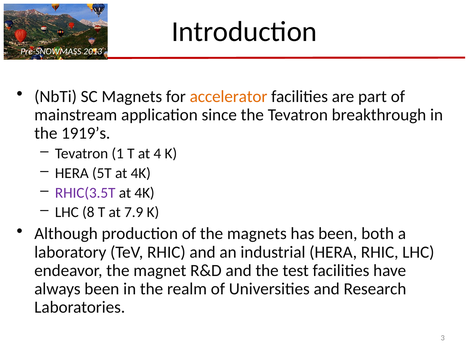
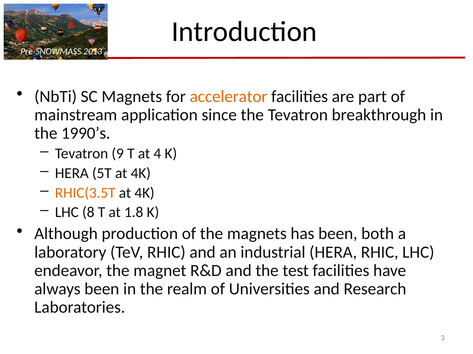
1919’s: 1919’s -> 1990’s (86, 133)
1: 1 -> 9 (118, 154)
RHIC(3.5T colour: purple -> orange (85, 193)
7.9: 7.9 -> 1.8 (134, 213)
